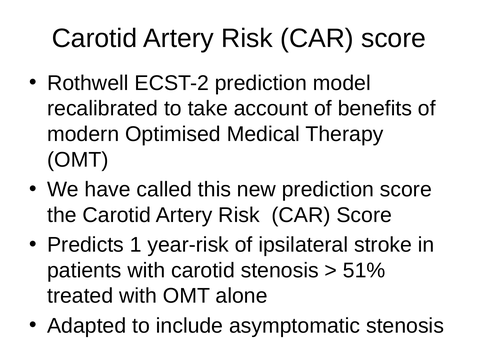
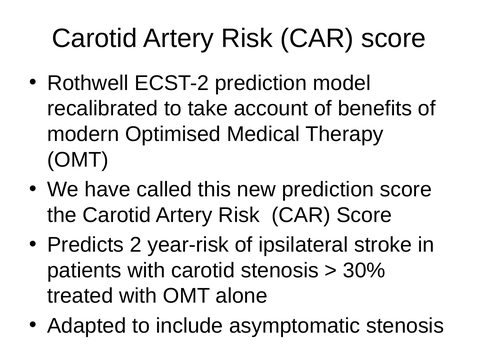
1: 1 -> 2 (136, 244)
51%: 51% -> 30% (364, 270)
